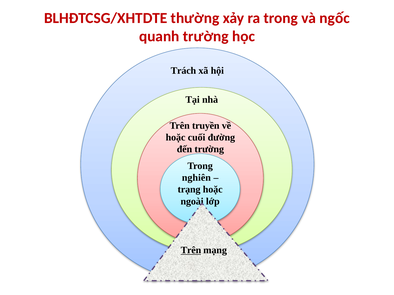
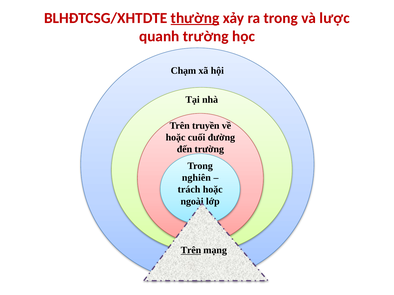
thường underline: none -> present (195, 18)
ngốc: ngốc -> lược (335, 18)
Trách: Trách -> Chạm (183, 71)
trạng: trạng -> trách (189, 190)
